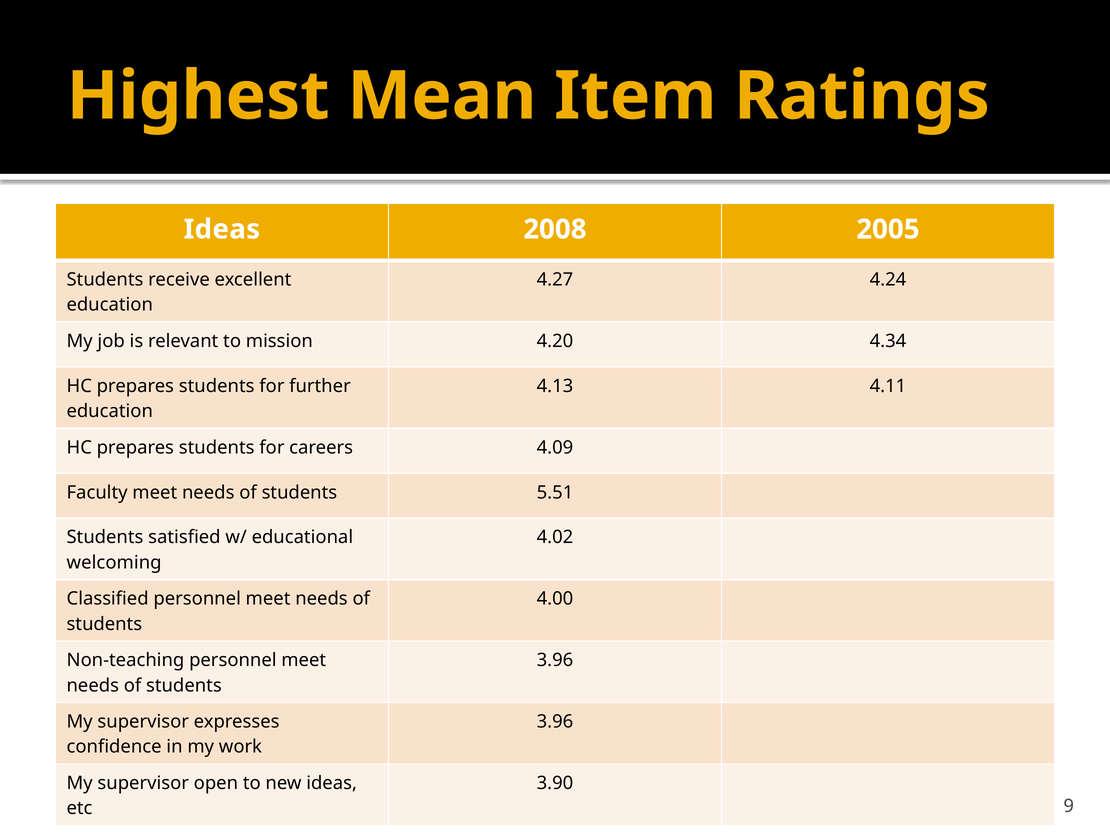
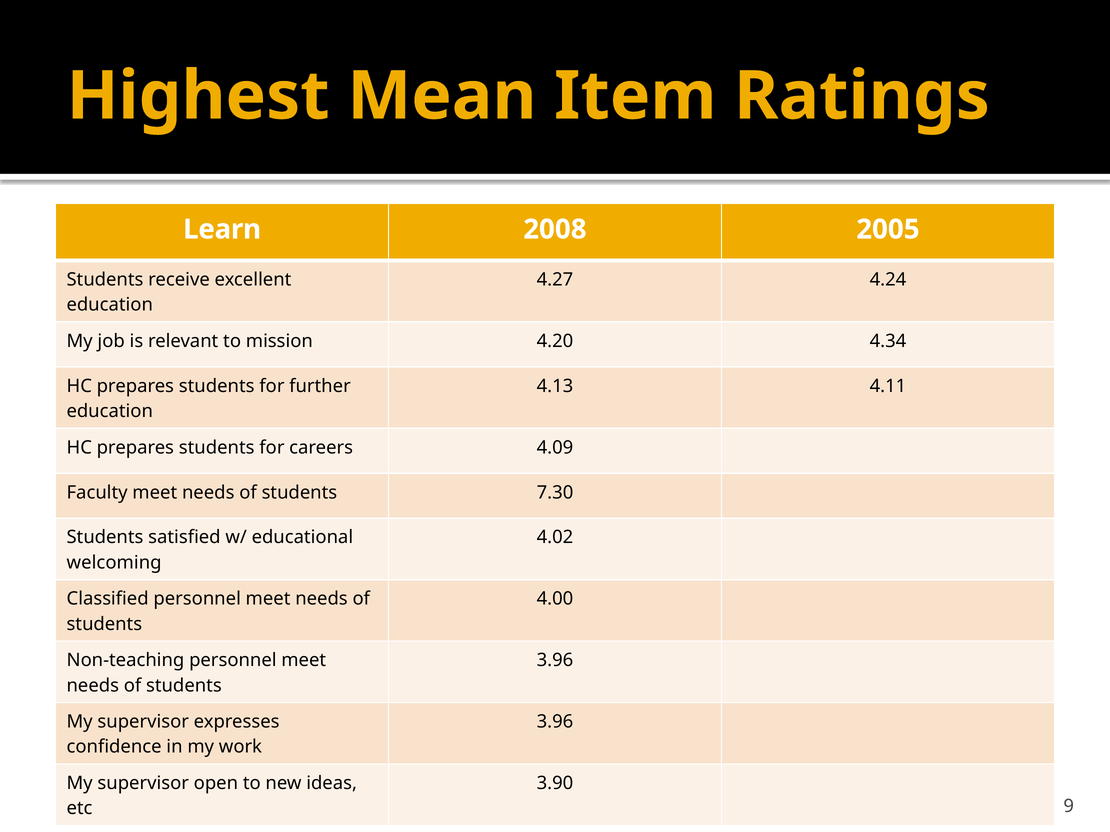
Ideas: Ideas -> Learn (222, 229)
5.51: 5.51 -> 7.30 (555, 493)
